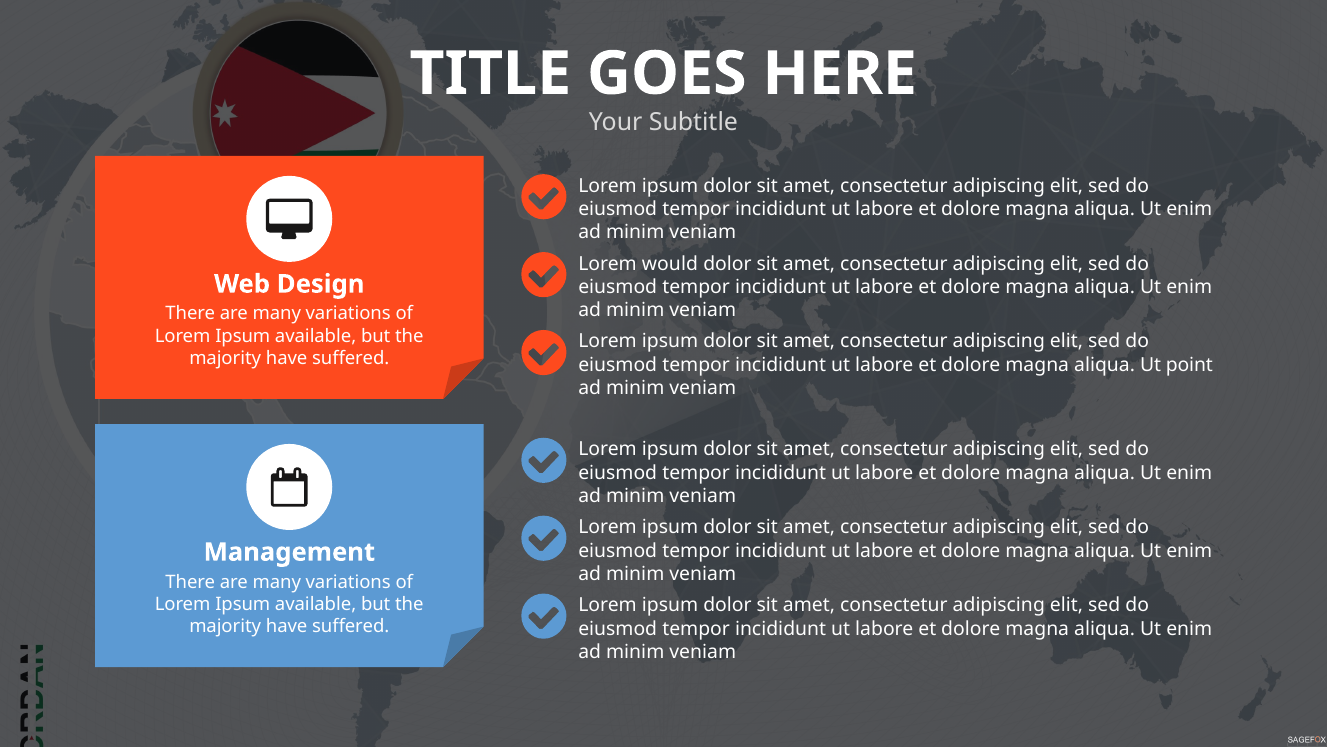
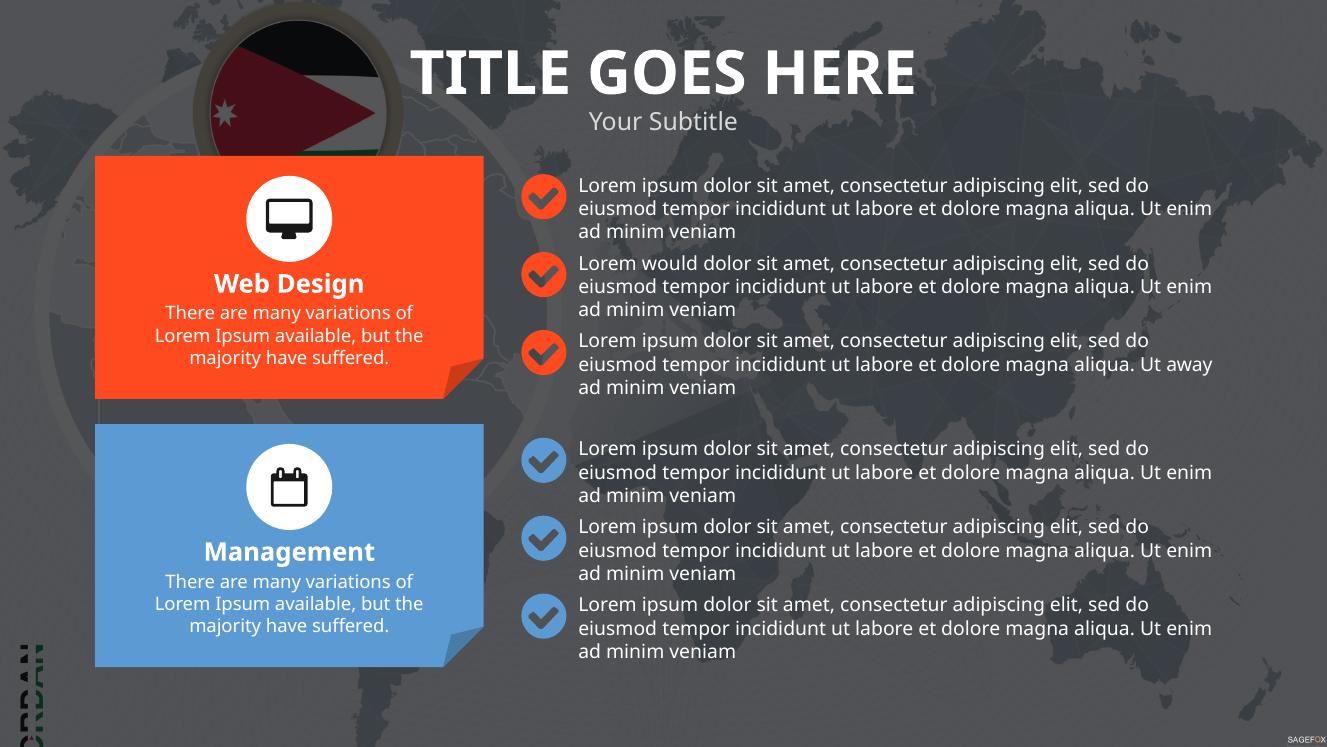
point: point -> away (1189, 365)
